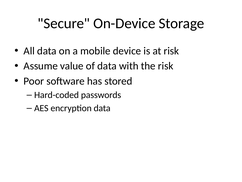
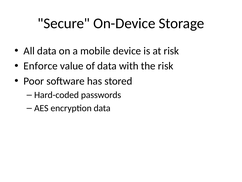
Assume: Assume -> Enforce (41, 66)
